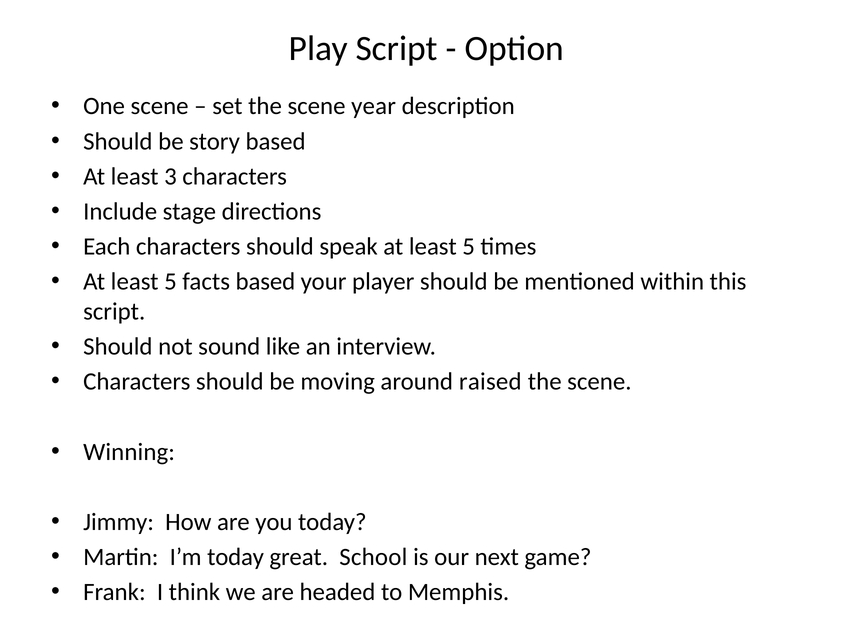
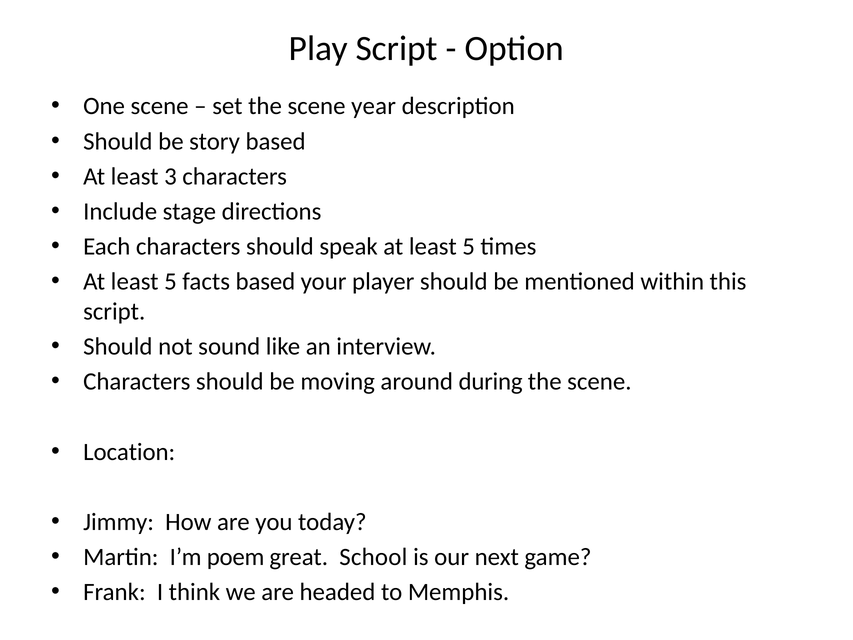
raised: raised -> during (491, 382)
Winning: Winning -> Location (129, 452)
I’m today: today -> poem (236, 557)
